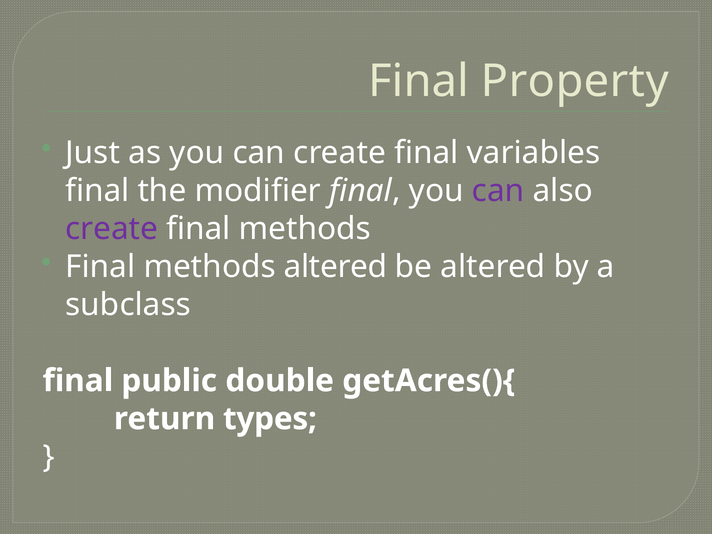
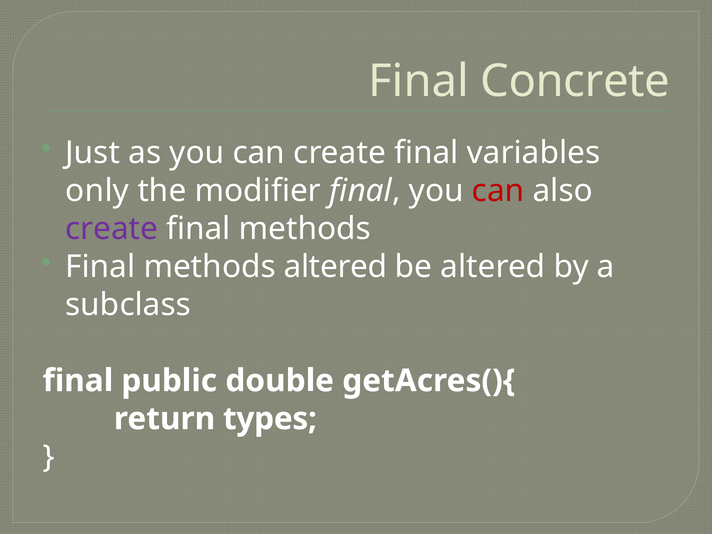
Property: Property -> Concrete (575, 81)
final: final -> only (97, 191)
can colour: purple -> red (498, 191)
